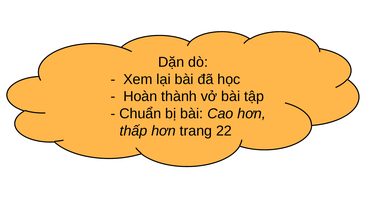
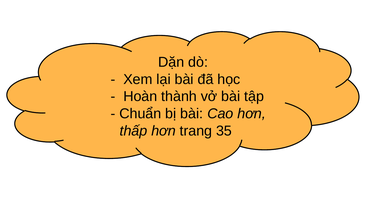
22: 22 -> 35 (224, 131)
